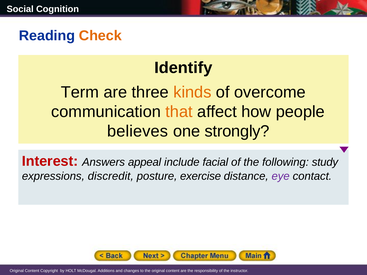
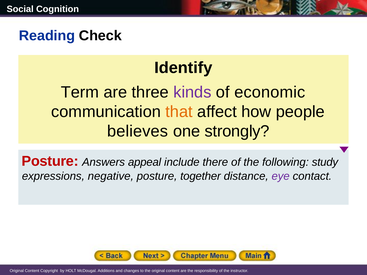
Check colour: orange -> black (100, 36)
kinds colour: orange -> purple (192, 92)
overcome: overcome -> economic (270, 92)
Interest: Interest -> Posture (50, 161)
facial: facial -> there (215, 162)
discredit: discredit -> negative (111, 176)
exercise: exercise -> together (201, 176)
